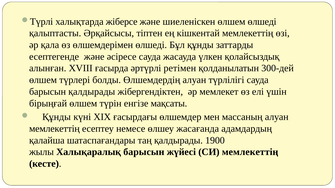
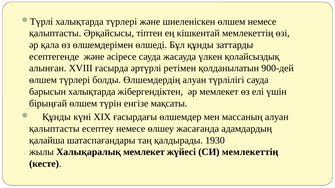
халықтарда жіберсе: жіберсе -> түрлері (122, 22)
өлшем өлшеді: өлшеді -> немесе (262, 22)
300-дей: 300-дей -> 900-дей (278, 68)
барысын қалдырады: қалдырады -> халықтарда (92, 92)
мемлекеттің: мемлекеттің -> қалыптасты (54, 129)
1900: 1900 -> 1930 (215, 141)
Халықаралық барысын: барысын -> мемлекет (144, 152)
